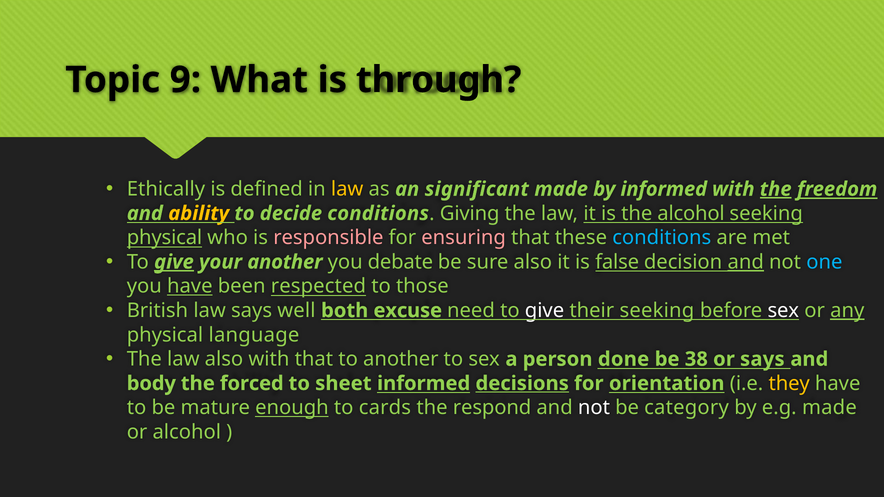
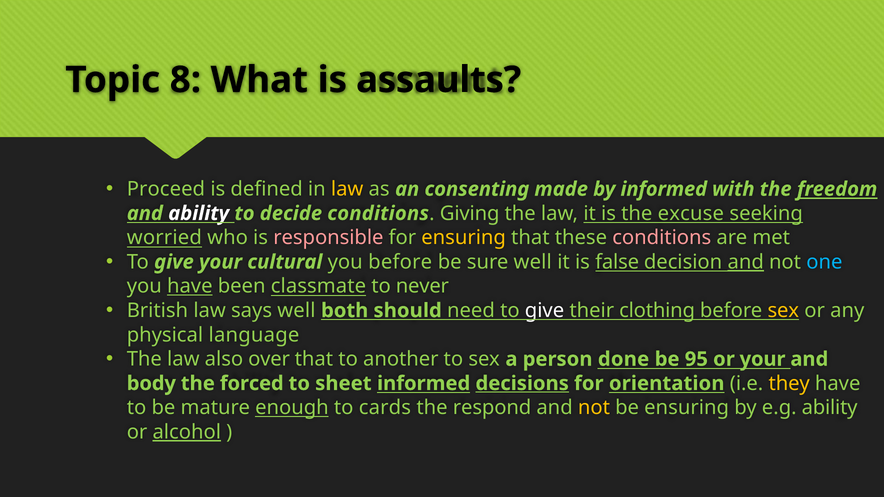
9: 9 -> 8 (185, 80)
through: through -> assaults (439, 80)
Ethically: Ethically -> Proceed (166, 189)
significant: significant -> consenting (477, 189)
the underline: present -> none (776, 189)
ability colour: yellow -> white (199, 213)
the alcohol: alcohol -> excuse (691, 213)
physical: physical -> worried (164, 238)
ensuring colour: pink -> yellow (464, 238)
conditions colour: light blue -> pink (662, 238)
give underline: present -> none (174, 262)
your another: another -> cultural (285, 262)
you debate: debate -> before (400, 262)
sure also: also -> well (533, 262)
respected: respected -> classmate (318, 286)
those: those -> never (422, 286)
excuse: excuse -> should (408, 311)
their seeking: seeking -> clothing (657, 311)
sex colour: white -> yellow (783, 311)
any underline: present -> none (847, 311)
also with: with -> over (269, 359)
38: 38 -> 95 (696, 359)
or says: says -> your (763, 359)
not colour: white -> yellow (594, 408)
be category: category -> ensuring (687, 408)
e.g made: made -> ability (830, 408)
alcohol underline: none -> present (187, 432)
